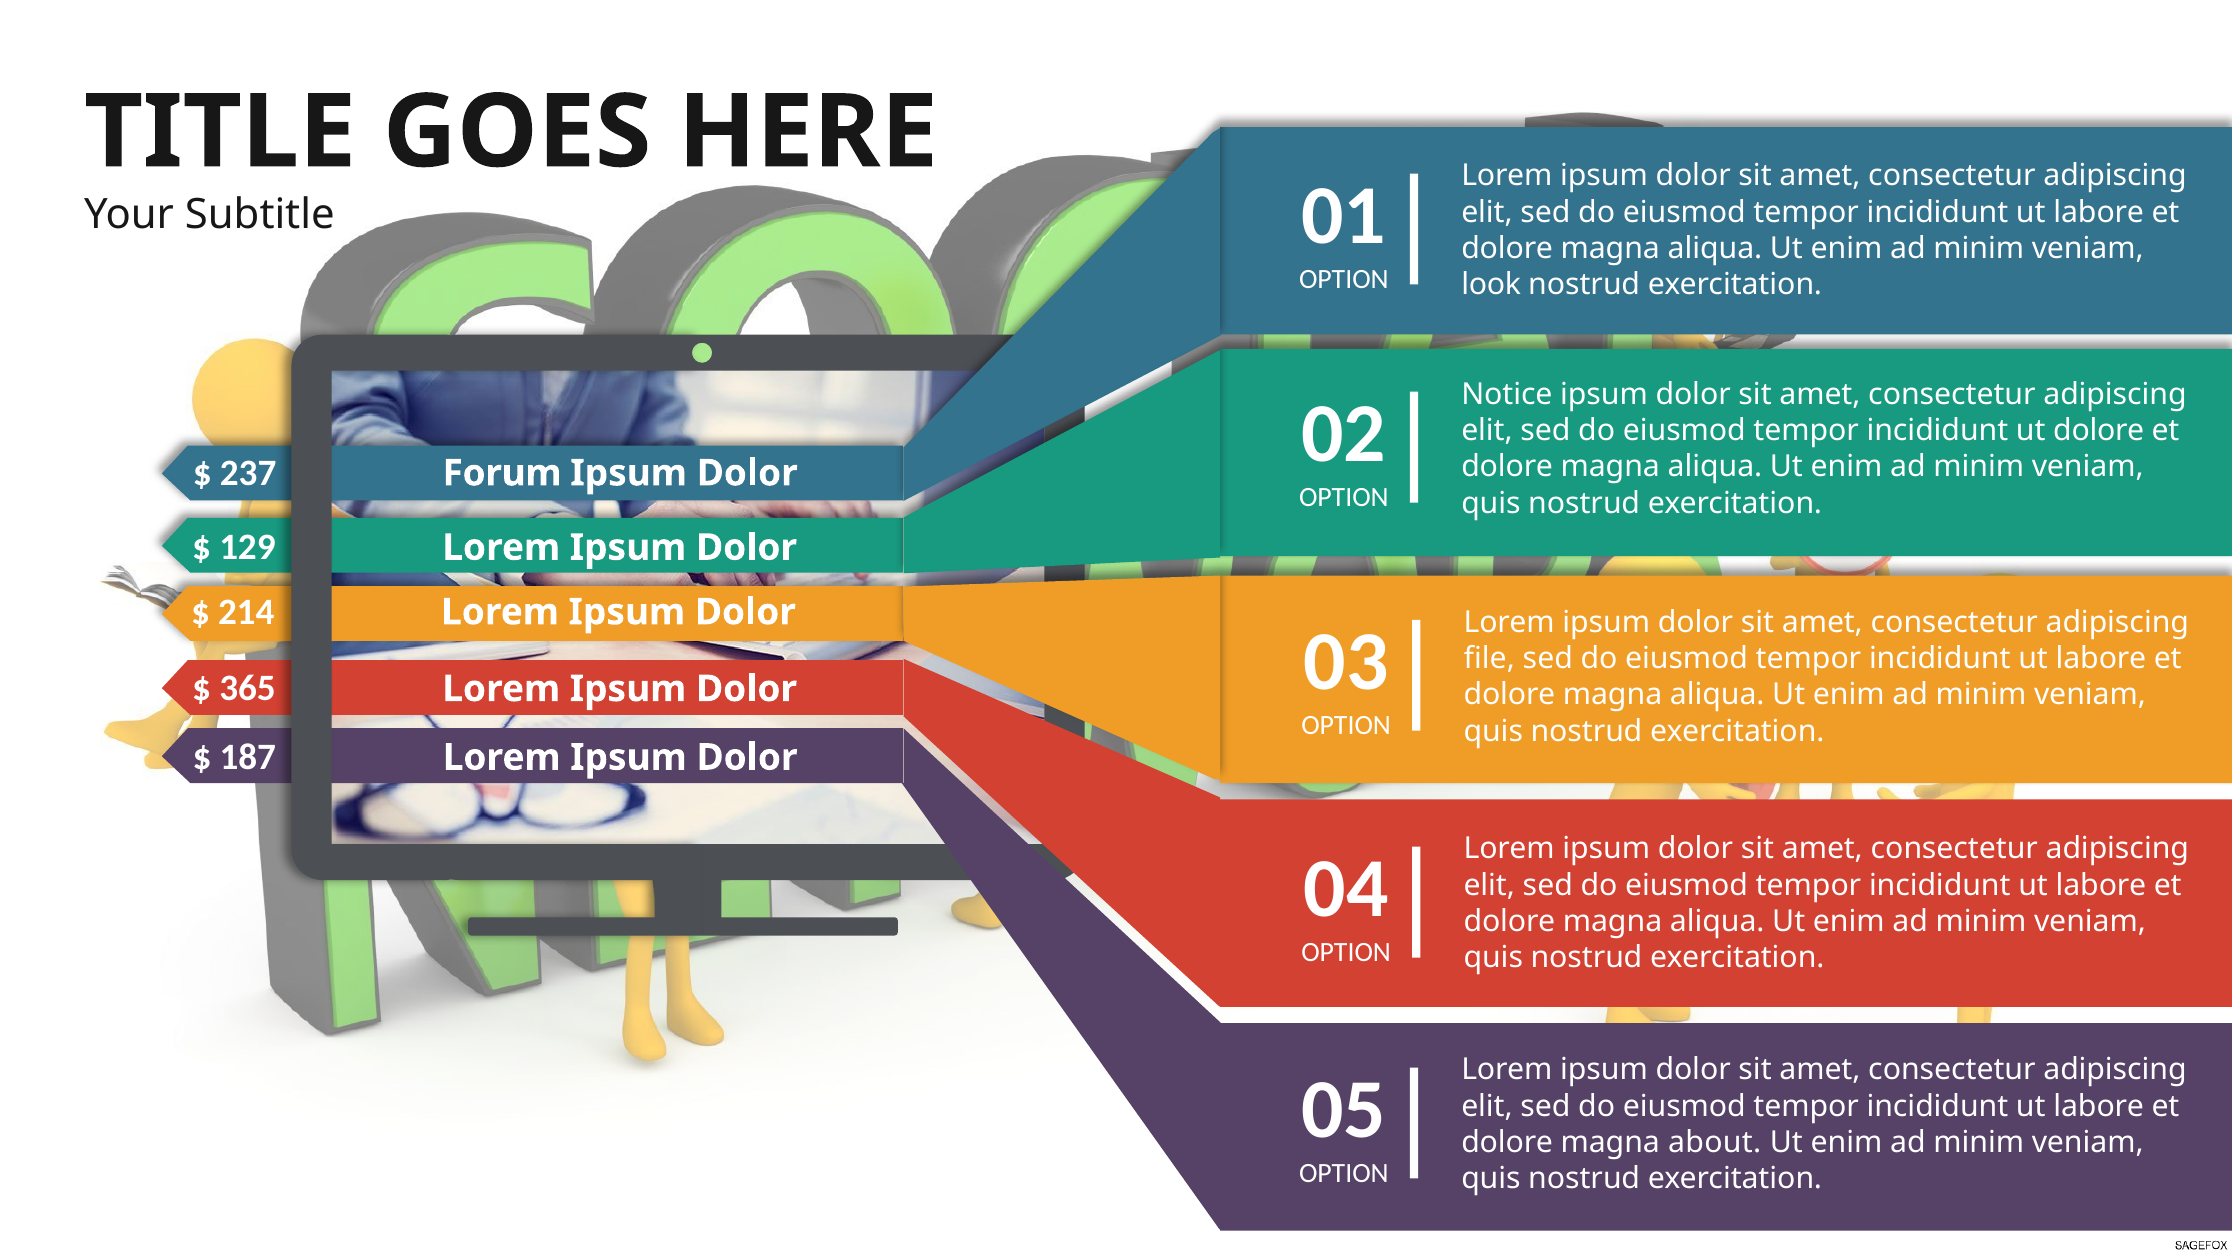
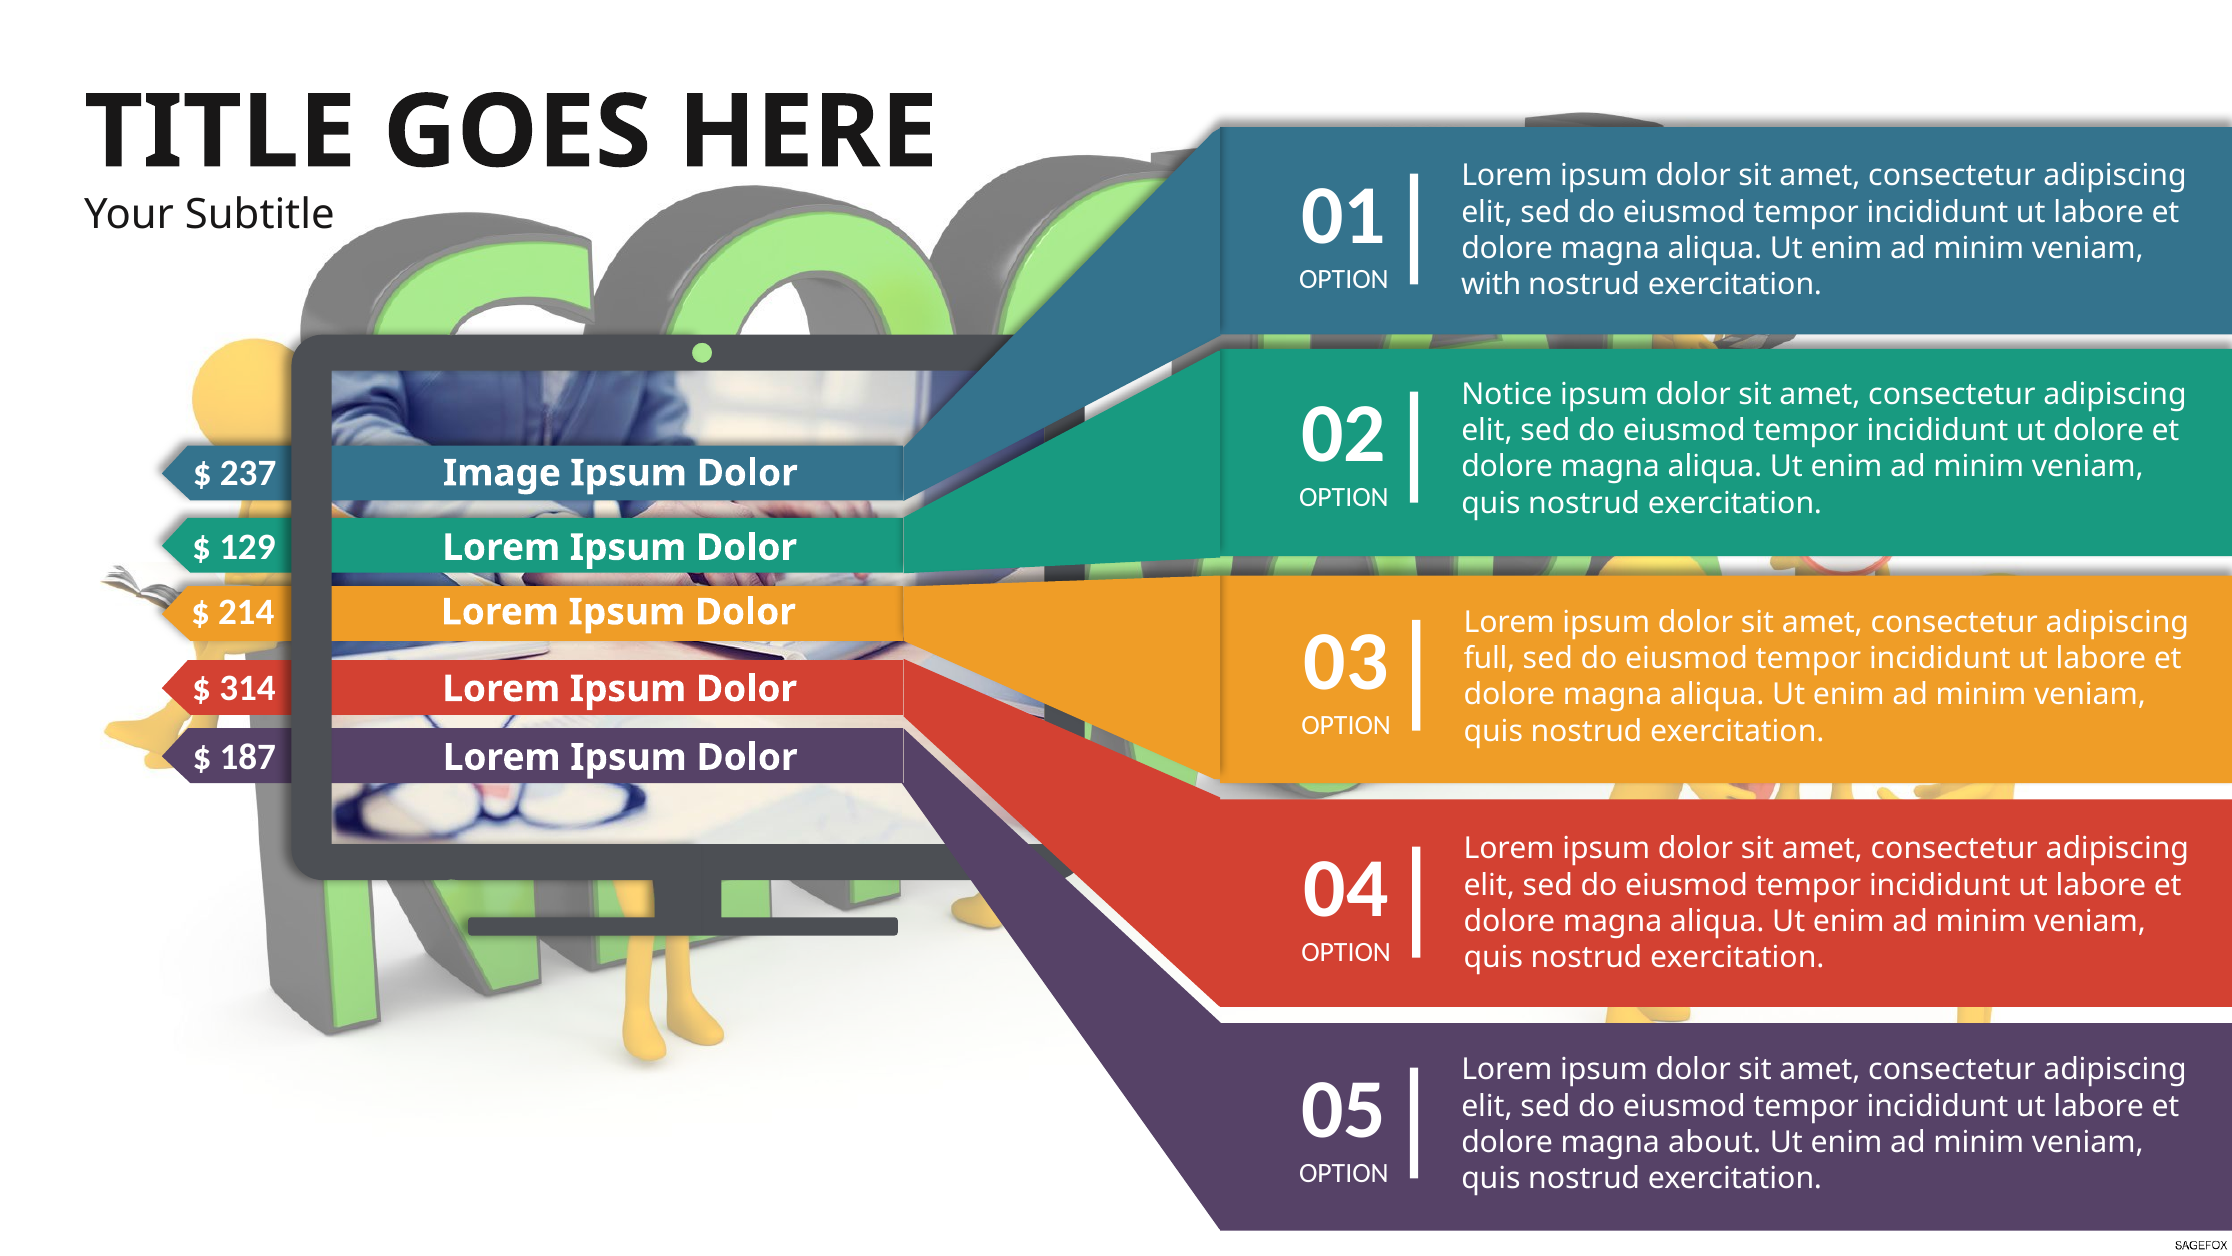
look: look -> with (1491, 285)
Forum: Forum -> Image (502, 473)
file: file -> full (1489, 658)
365: 365 -> 314 (247, 688)
